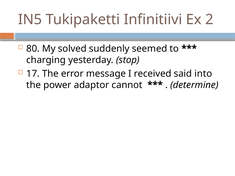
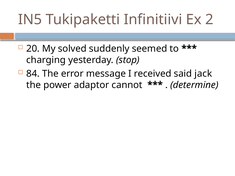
80: 80 -> 20 (33, 49)
17: 17 -> 84 (33, 74)
into: into -> jack (203, 74)
